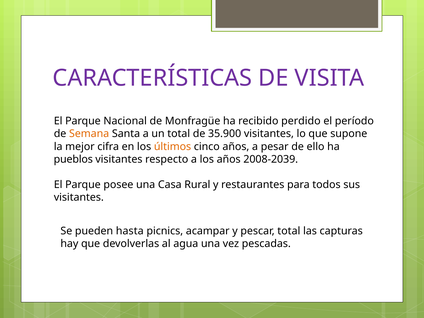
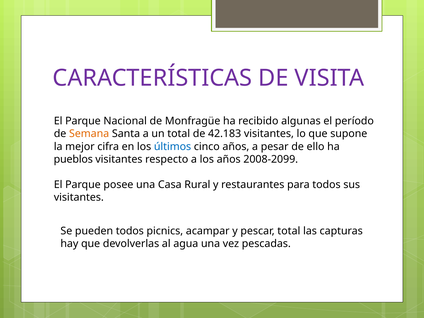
perdido: perdido -> algunas (301, 121)
35.900: 35.900 -> 42.183 (225, 134)
últimos colour: orange -> blue (173, 147)
2008-2039: 2008-2039 -> 2008-2099 (271, 159)
pueden hasta: hasta -> todos (130, 231)
